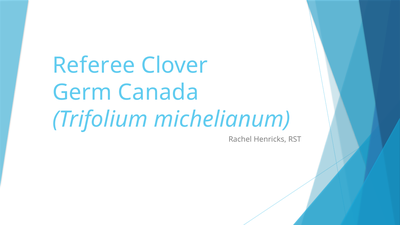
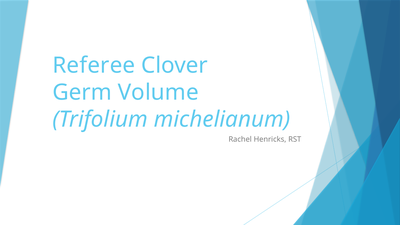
Canada: Canada -> Volume (158, 92)
